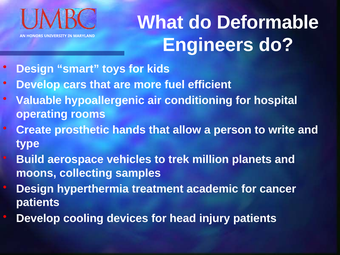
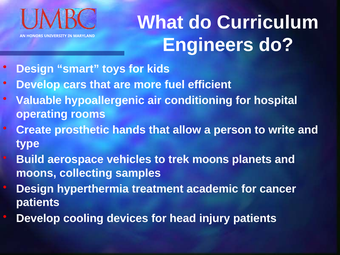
Deformable: Deformable -> Curriculum (268, 22)
trek million: million -> moons (211, 159)
